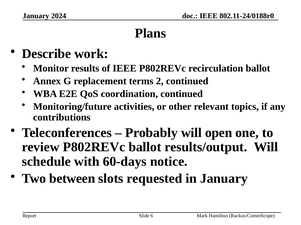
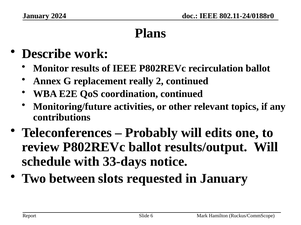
terms: terms -> really (141, 81)
open: open -> edits (219, 133)
60-days: 60-days -> 33-days (125, 162)
